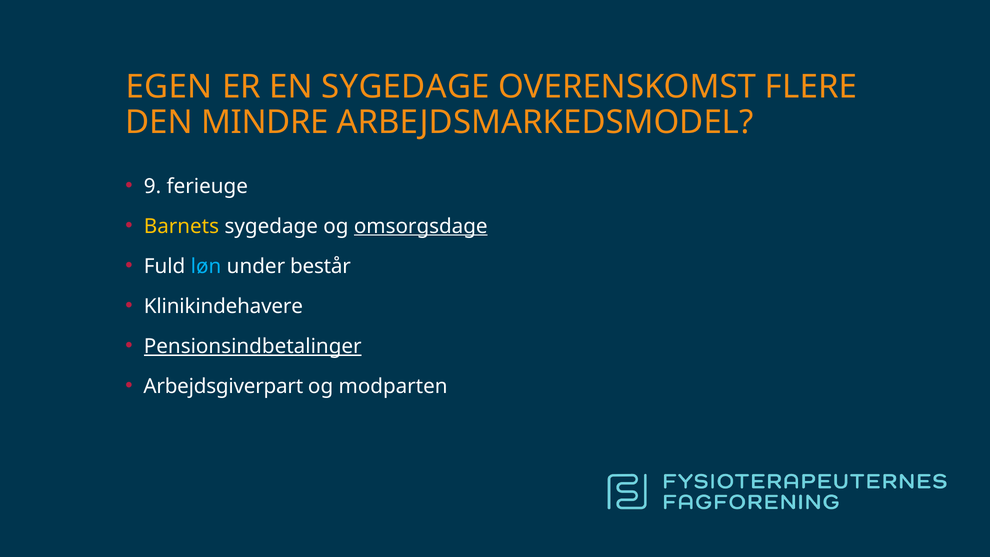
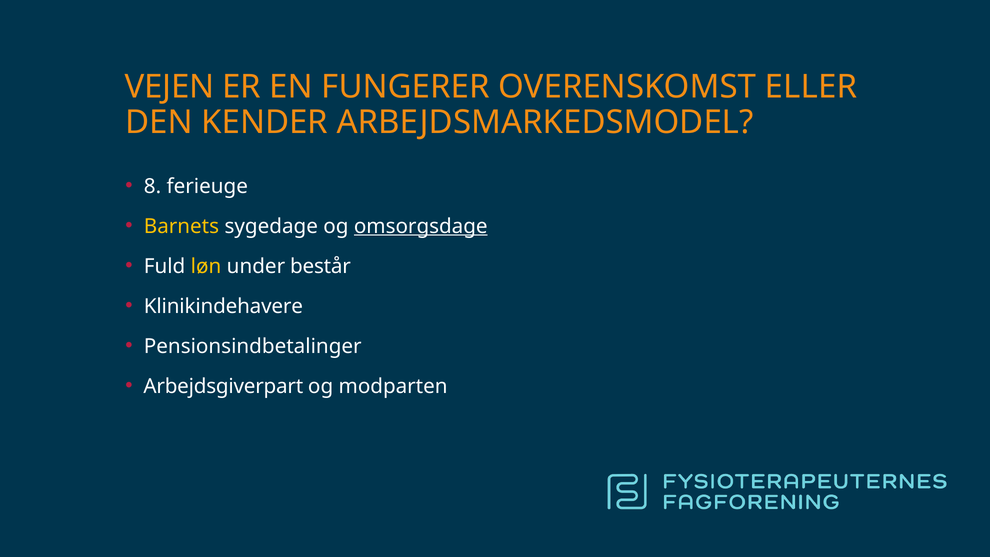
EGEN: EGEN -> VEJEN (170, 87)
EN SYGEDAGE: SYGEDAGE -> FUNGERER (406, 87)
FLERE: FLERE -> ELLER (811, 87)
MINDRE: MINDRE -> KENDER (265, 122)
9: 9 -> 8 (153, 186)
løn colour: light blue -> yellow (206, 266)
Pensionsindbetalinger underline: present -> none (253, 346)
